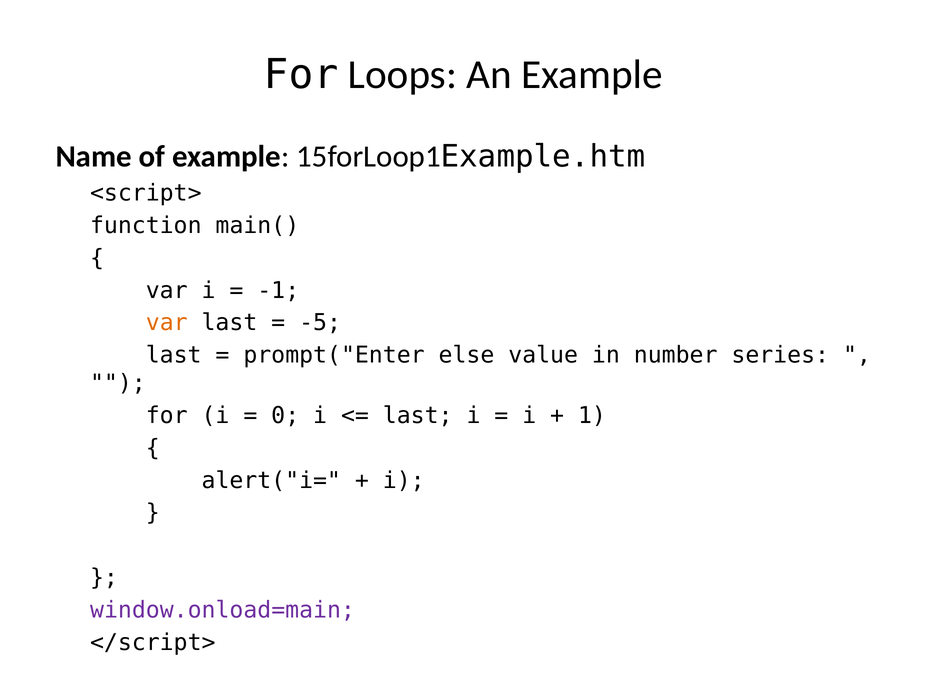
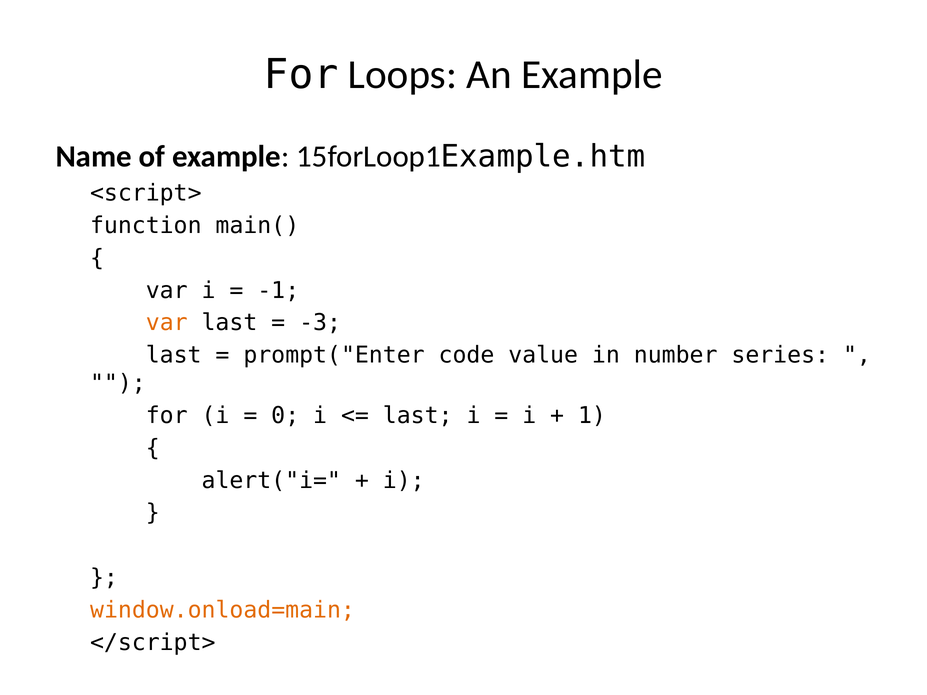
-5: -5 -> -3 (320, 323)
else: else -> code (466, 355)
window.onload=main colour: purple -> orange (223, 610)
